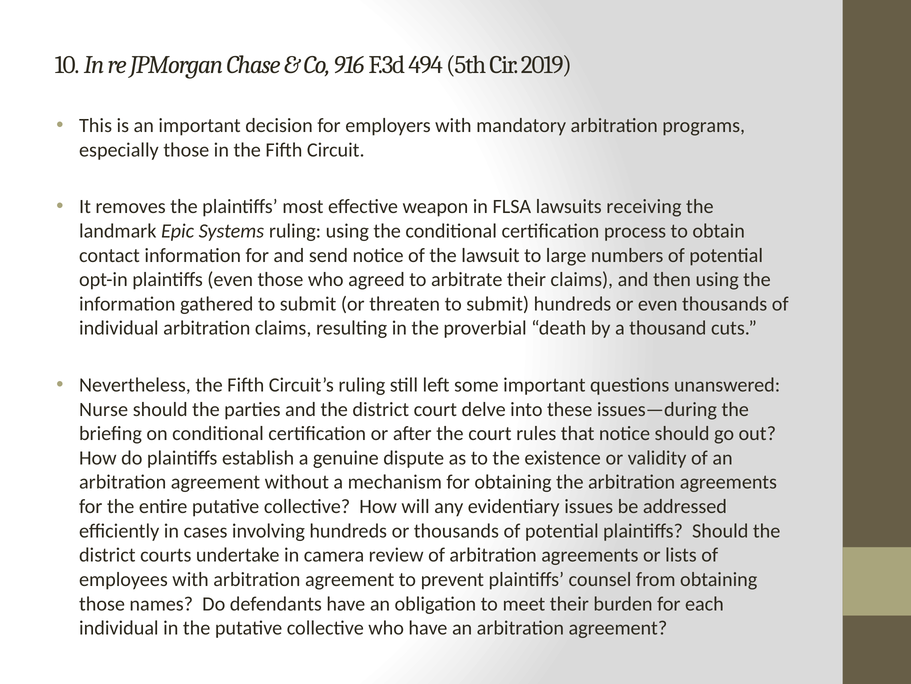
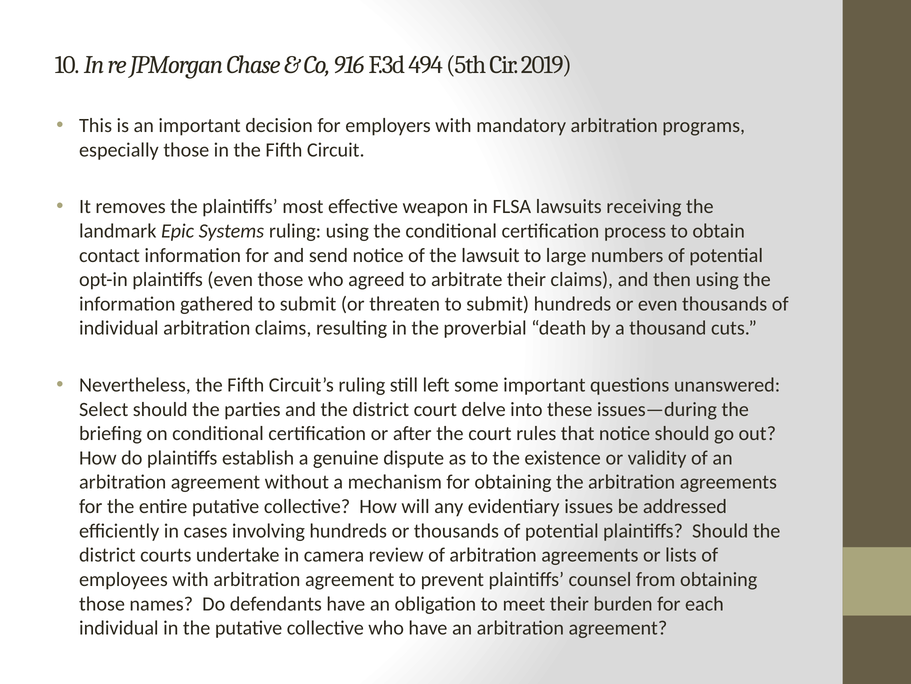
Nurse: Nurse -> Select (104, 409)
